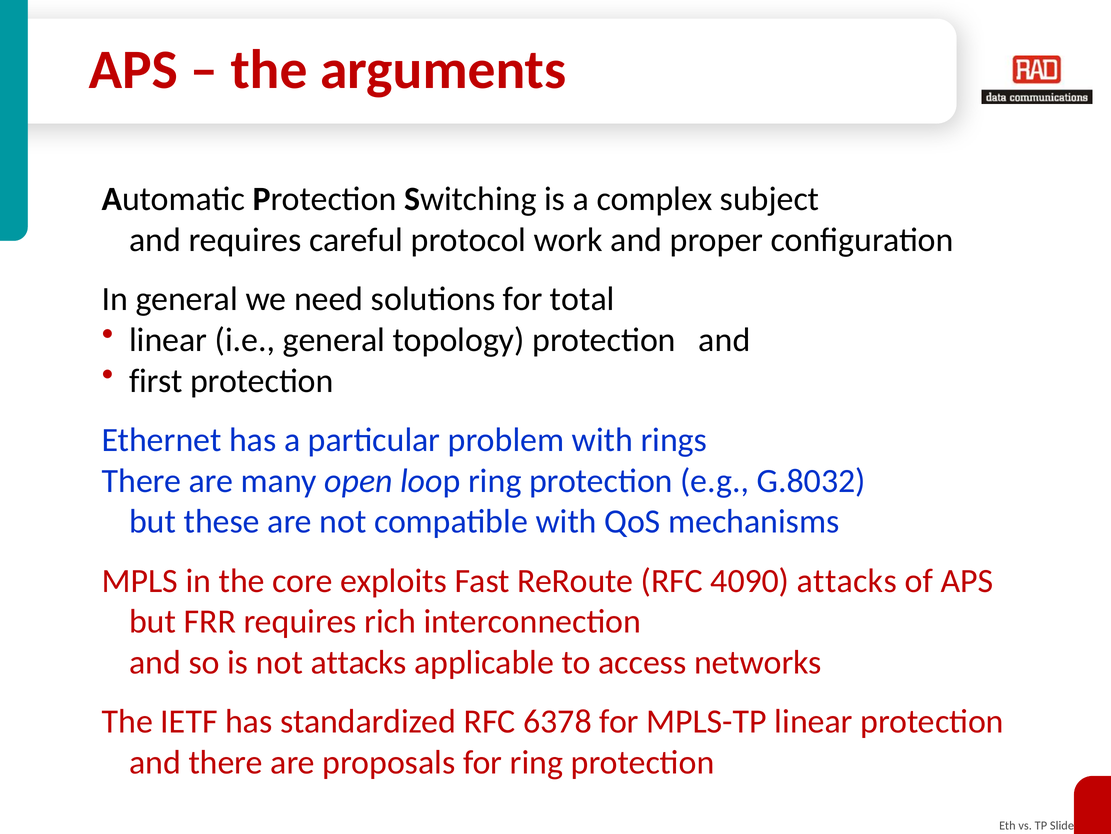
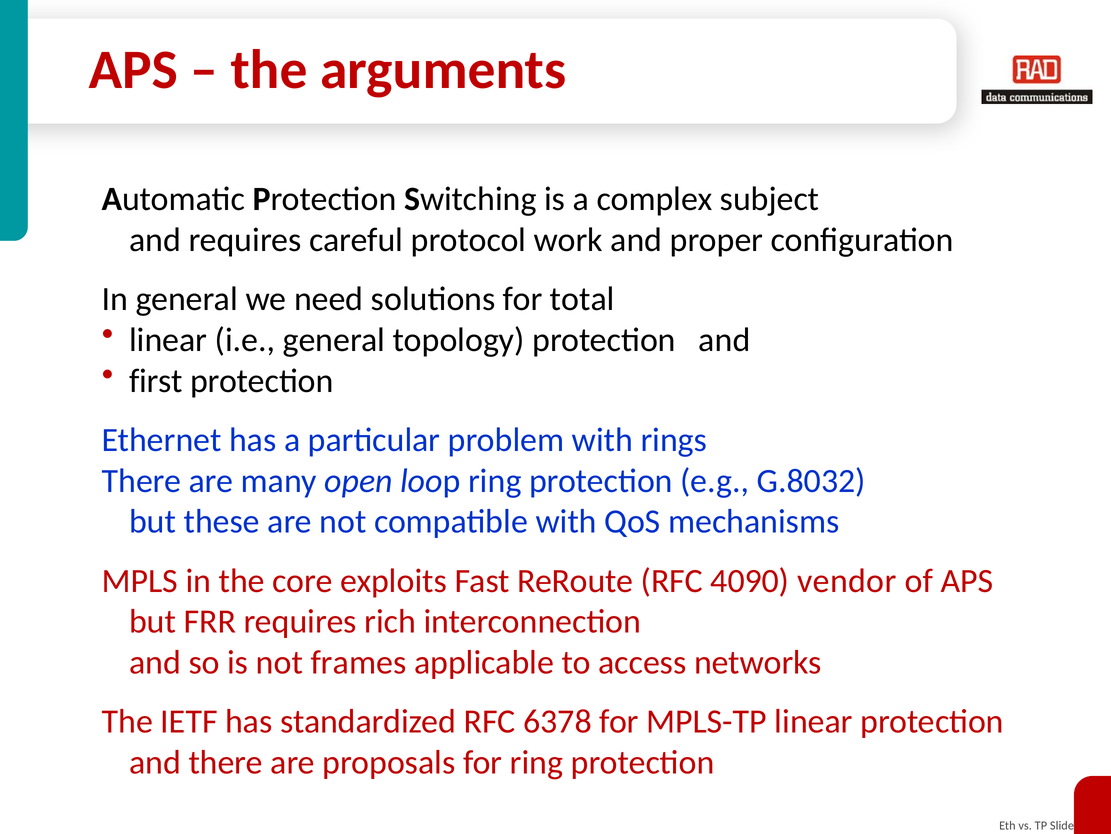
4090 attacks: attacks -> vendor (847, 580)
not attacks: attacks -> frames (358, 662)
